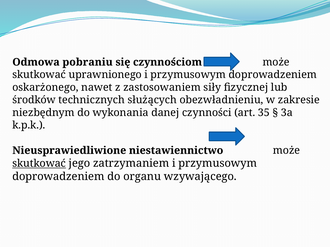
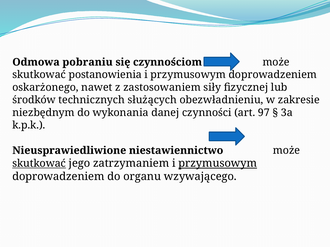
uprawnionego: uprawnionego -> postanowienia (105, 75)
35: 35 -> 97 (264, 113)
przymusowym underline: none -> present (218, 164)
